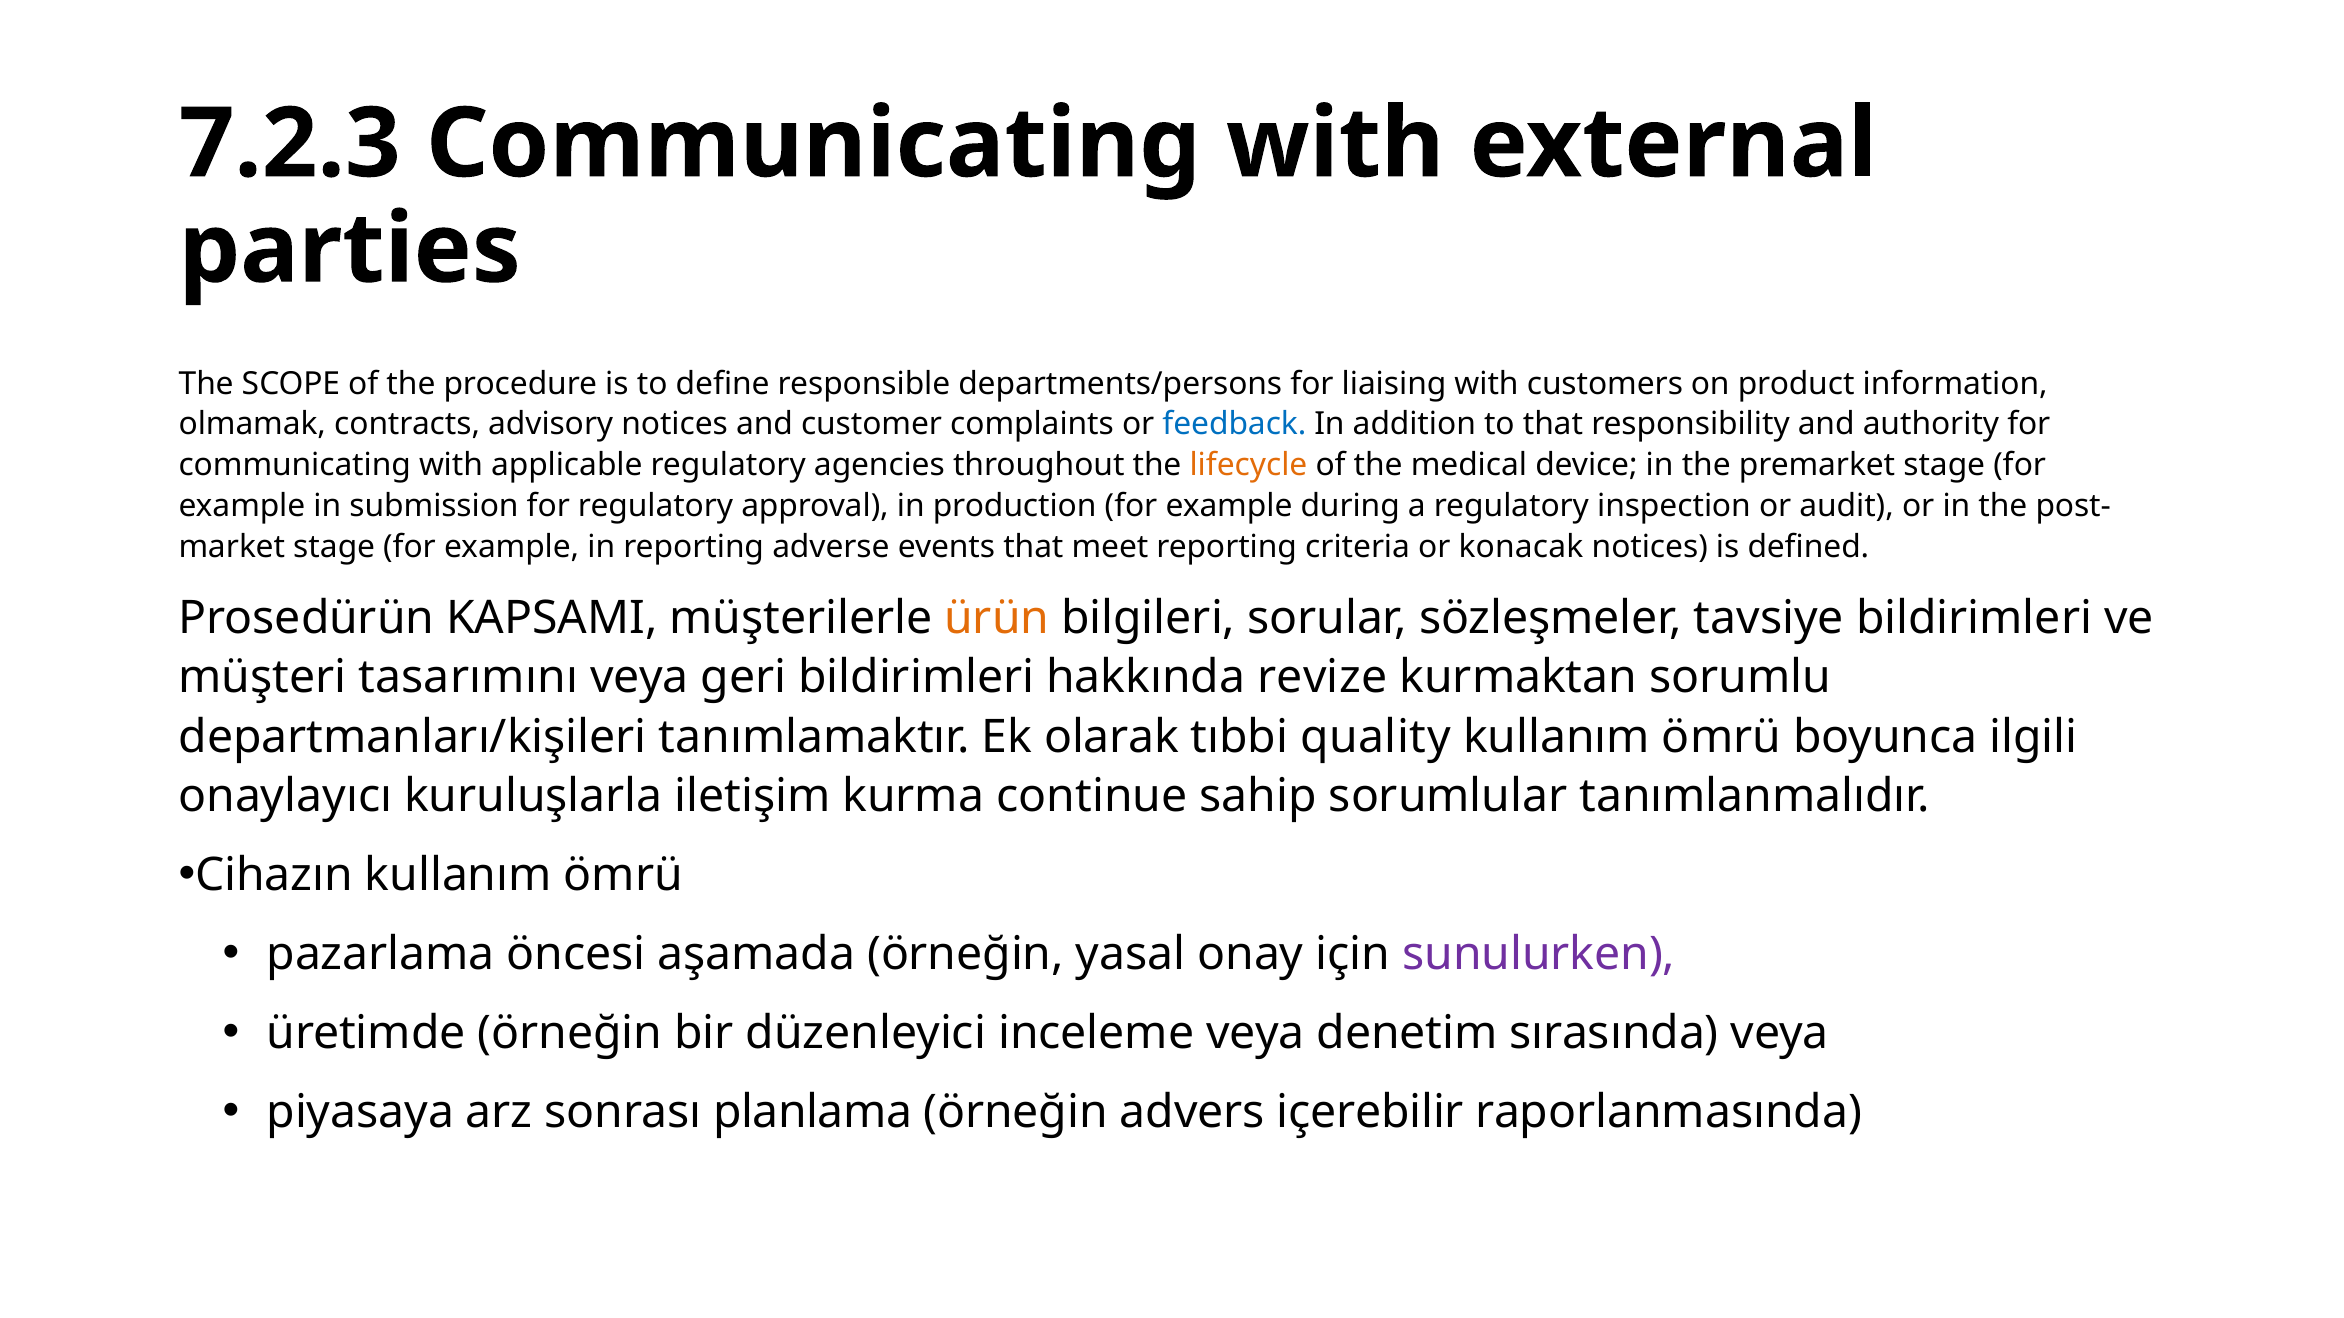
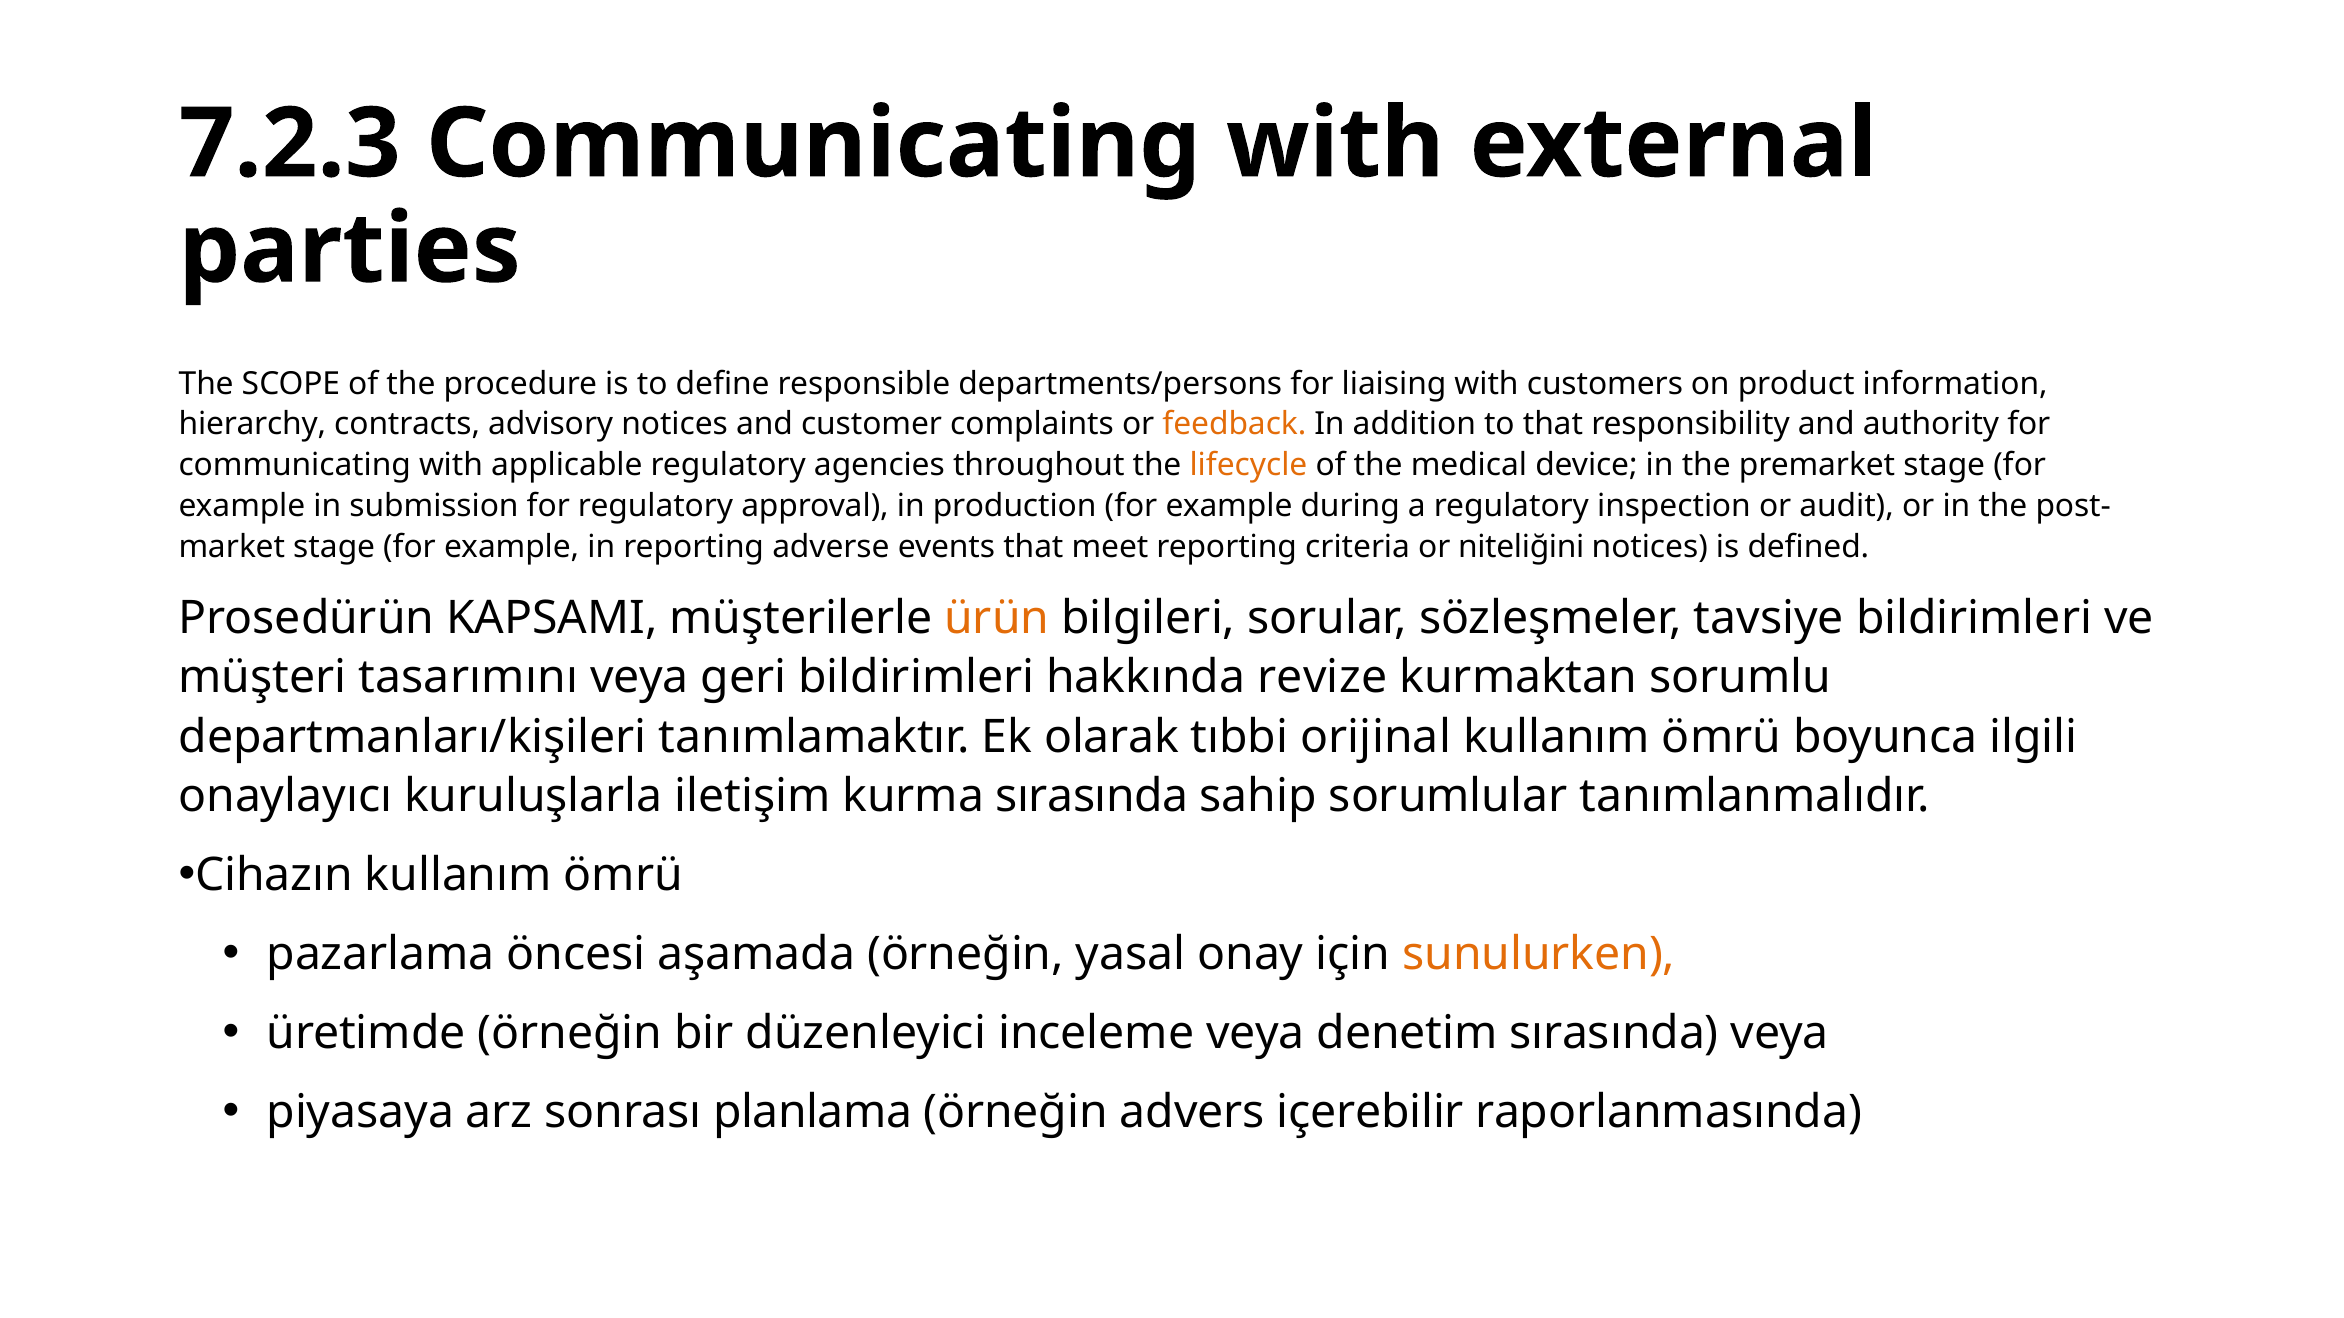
olmamak: olmamak -> hierarchy (252, 424)
feedback colour: blue -> orange (1234, 424)
konacak: konacak -> niteliğini (1521, 547)
quality: quality -> orijinal (1376, 737)
kurma continue: continue -> sırasında (1092, 797)
sunulurken colour: purple -> orange (1539, 955)
